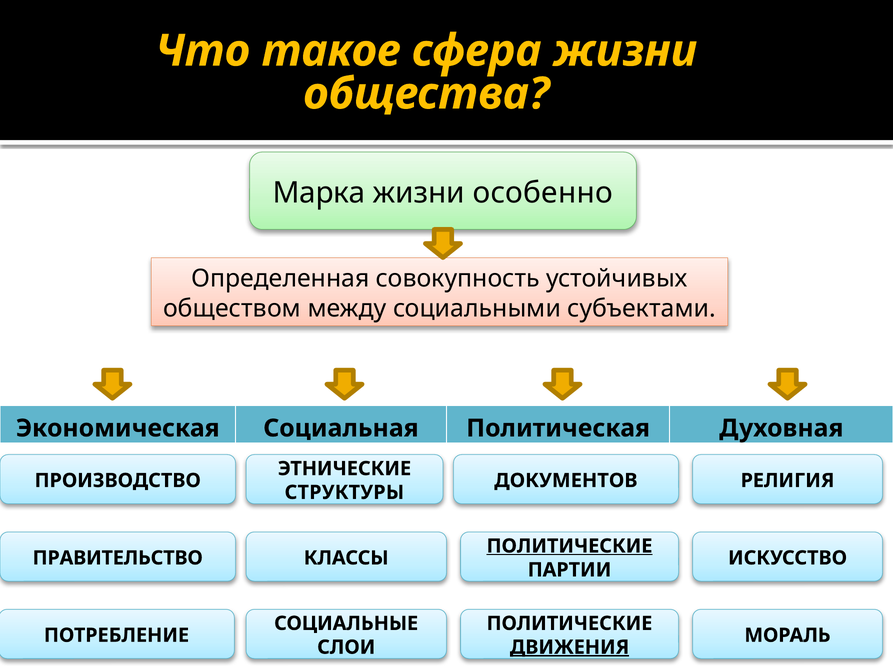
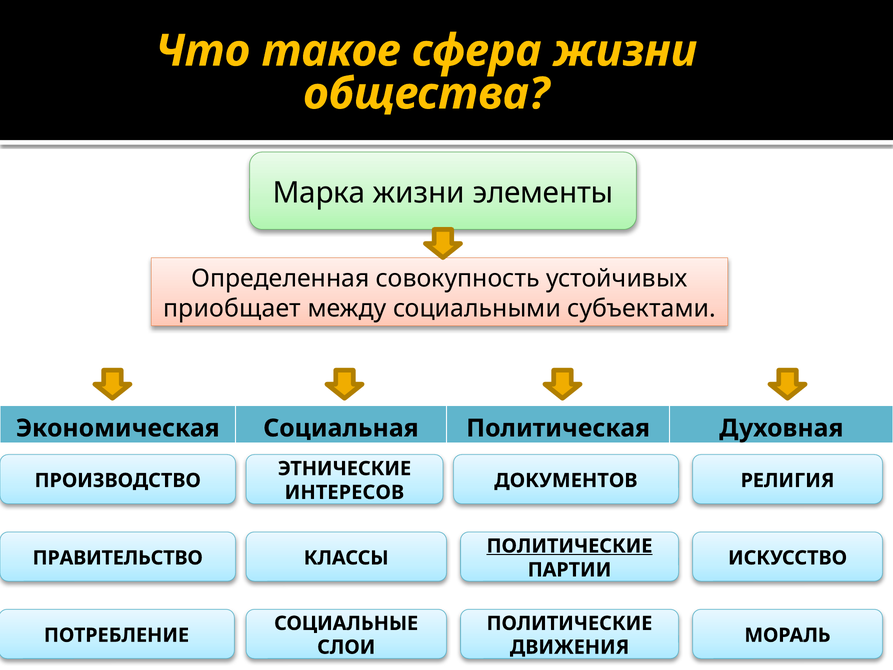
особенно: особенно -> элементы (543, 193)
обществом: обществом -> приобщает (232, 308)
СТРУКТУРЫ: СТРУКТУРЫ -> ИНТЕРЕСОВ (344, 492)
ДВИЖЕНИЯ underline: present -> none (570, 647)
